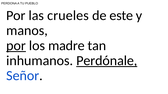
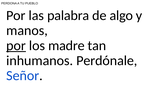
crueles: crueles -> palabra (68, 16)
este: este -> algo (121, 16)
Perdónale underline: present -> none (107, 61)
